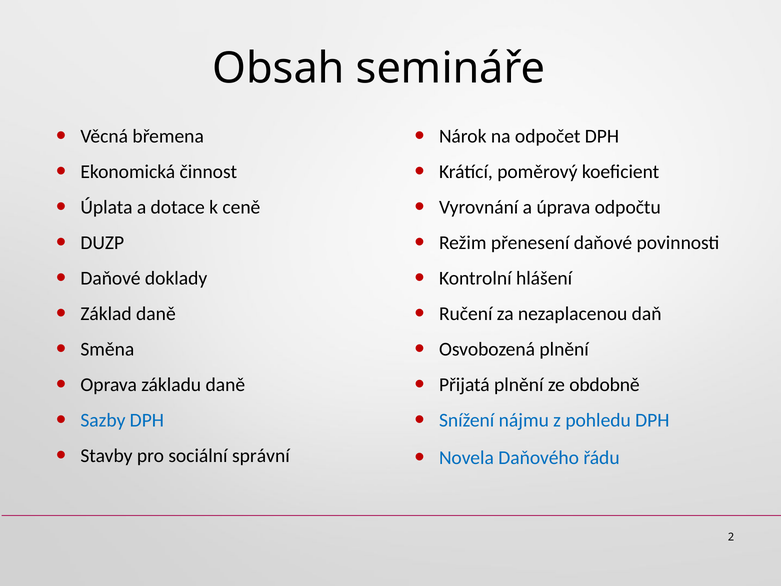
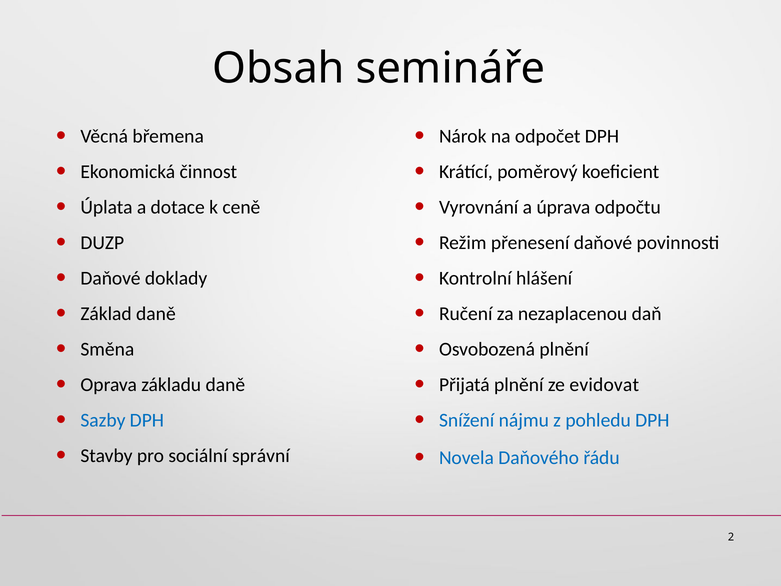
obdobně: obdobně -> evidovat (604, 384)
